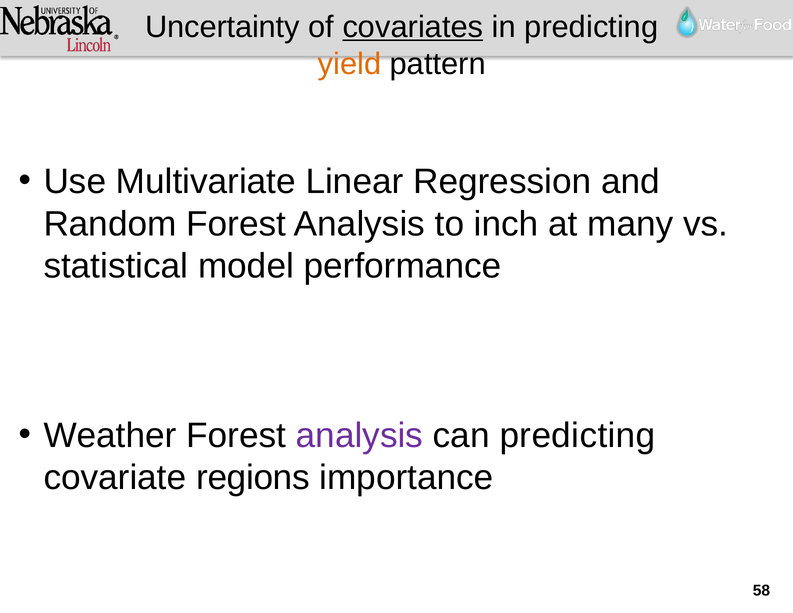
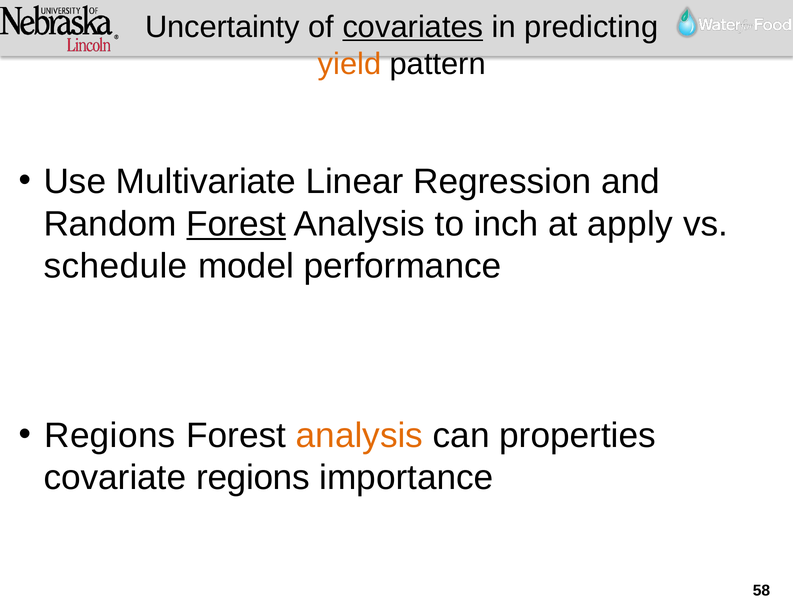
Forest underline: none -> present (236, 224)
many: many -> apply (630, 224)
statistical: statistical -> schedule (116, 266)
Weather: Weather -> Regions (110, 435)
analysis colour: purple -> orange (359, 435)
can predicting: predicting -> properties (578, 435)
